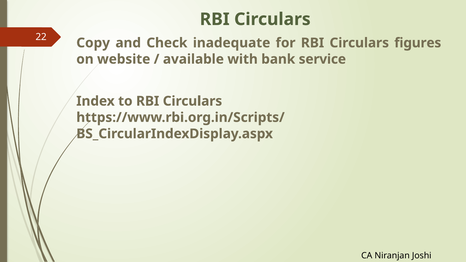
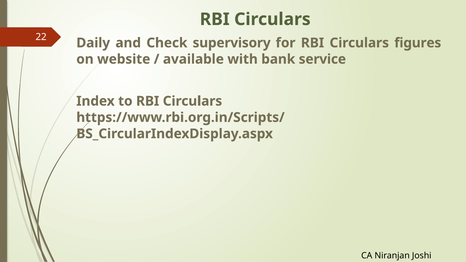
Copy: Copy -> Daily (93, 43)
inadequate: inadequate -> supervisory (232, 43)
